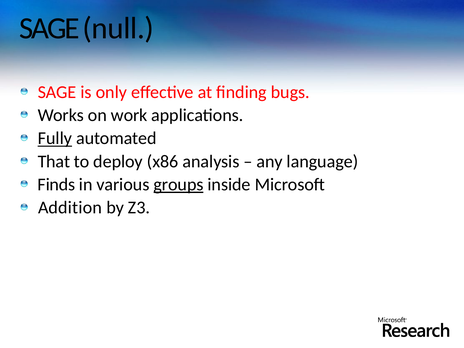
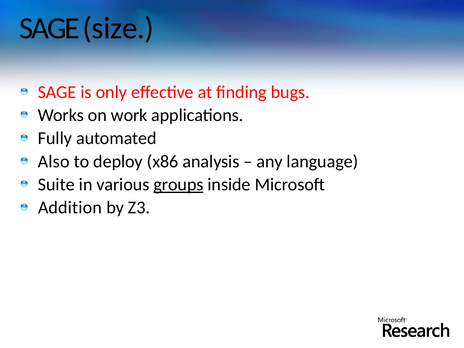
null: null -> size (118, 28)
Fully underline: present -> none (55, 138)
That: That -> Also (54, 161)
Finds: Finds -> Suite (56, 185)
